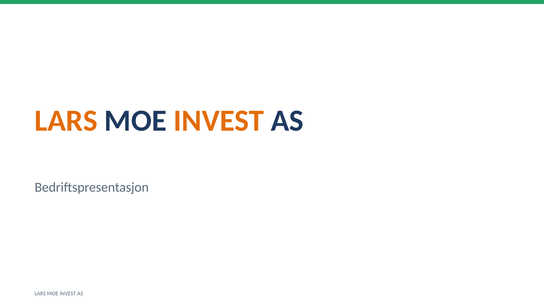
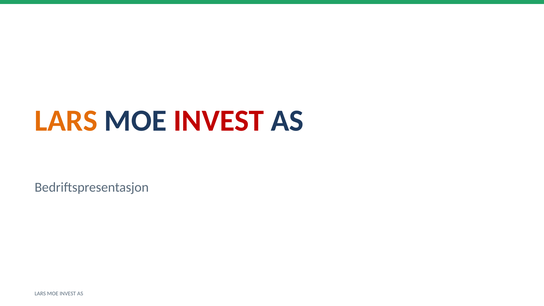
INVEST colour: orange -> red (219, 121)
